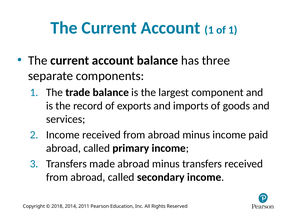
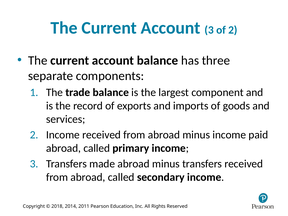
Account 1: 1 -> 3 (209, 30)
of 1: 1 -> 2 (233, 30)
